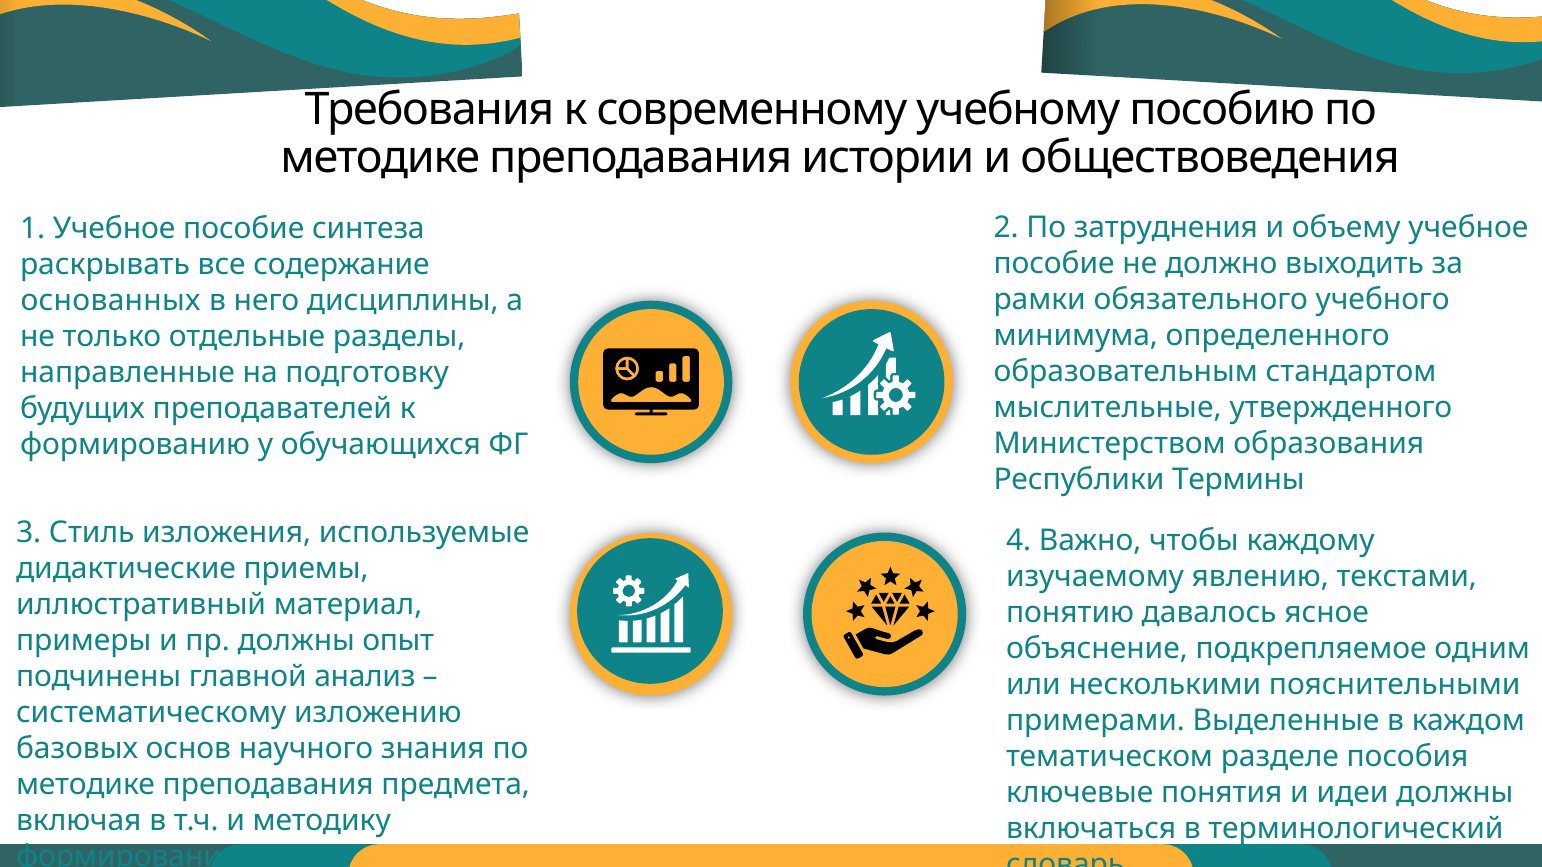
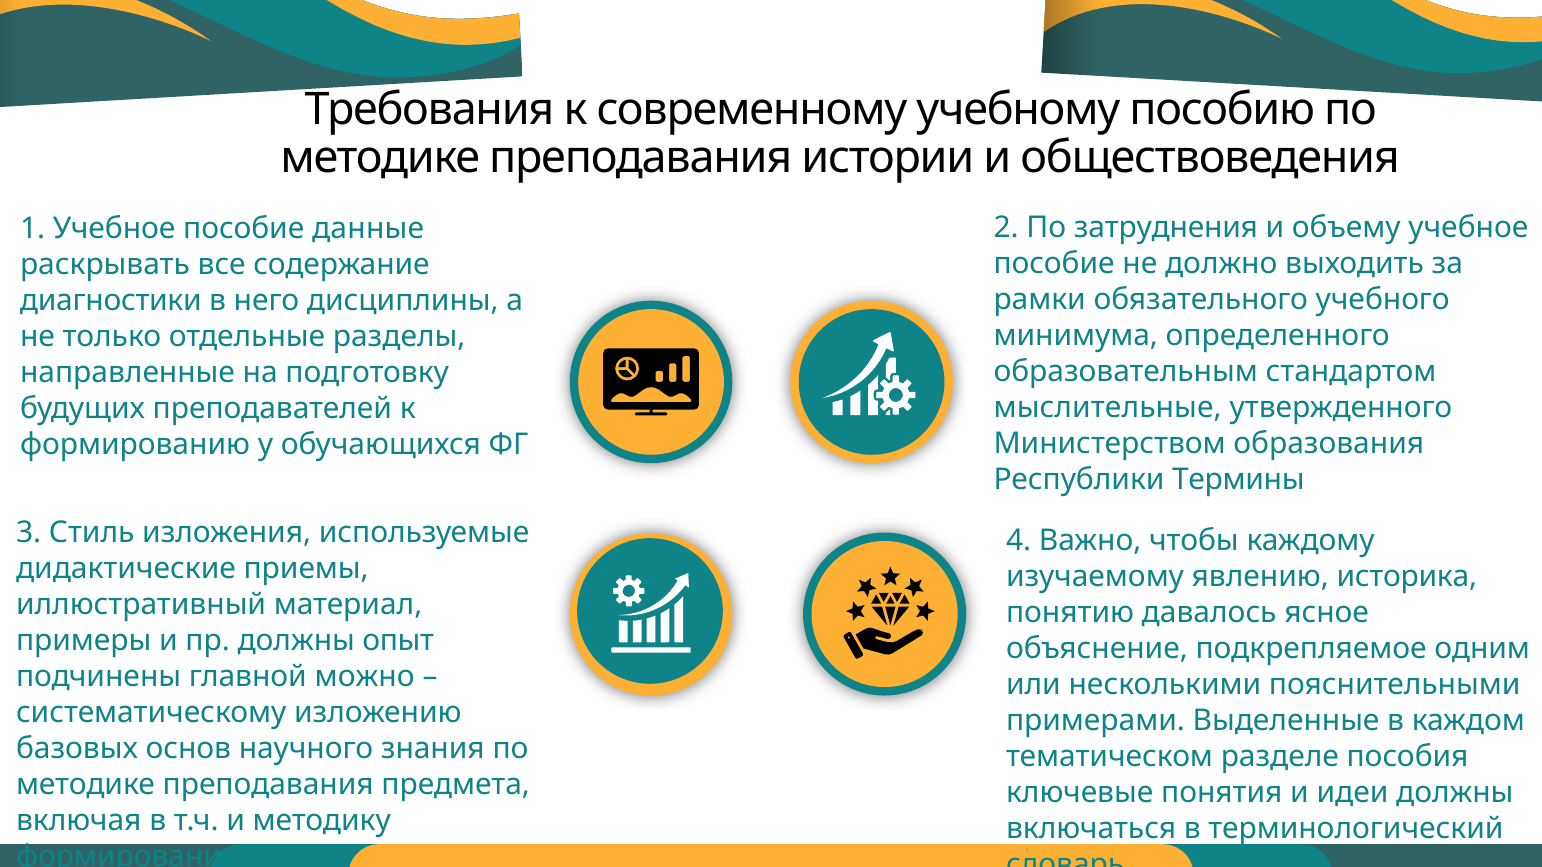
синтеза: синтеза -> данные (368, 229)
основанных: основанных -> диагностики (111, 301)
текстами: текстами -> историка (1407, 577)
анализ: анализ -> можно (365, 677)
